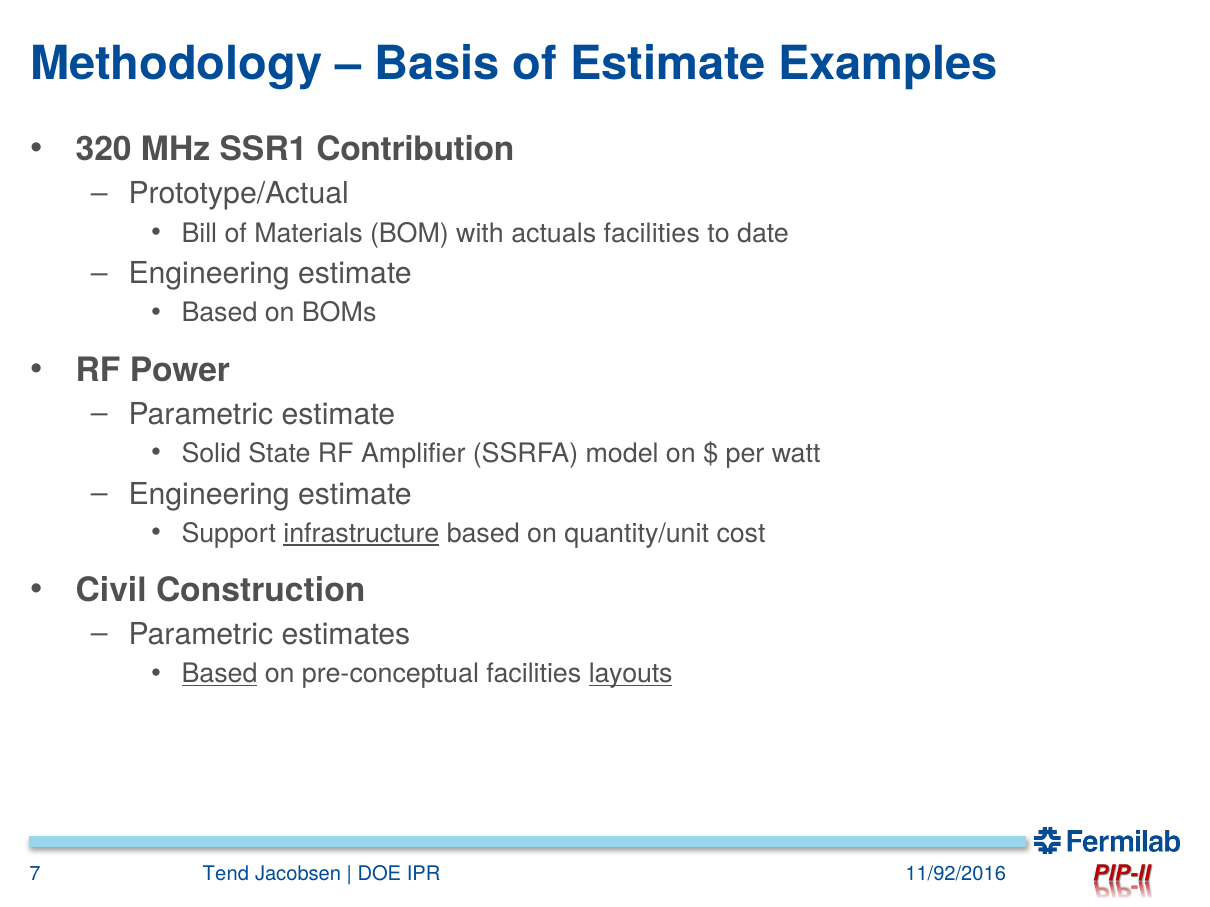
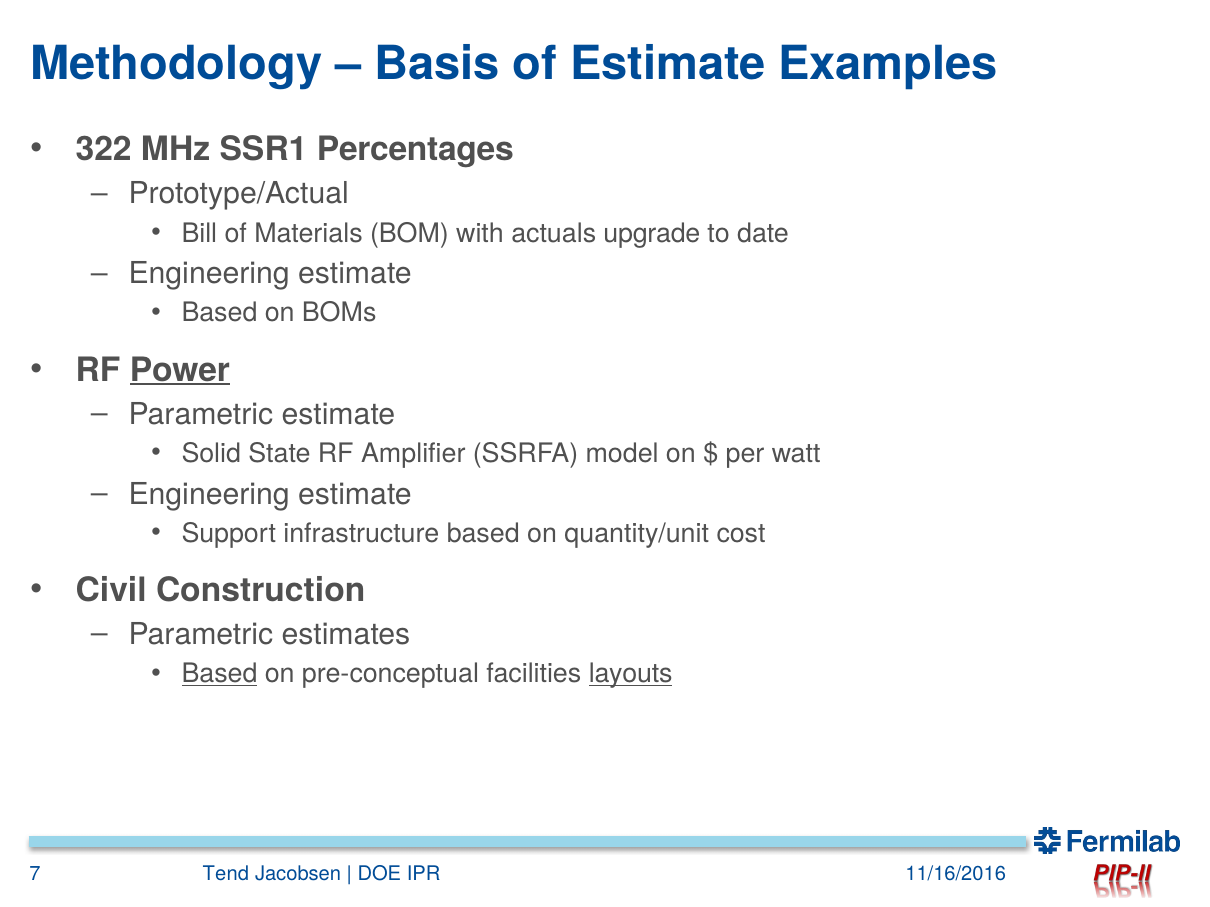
320: 320 -> 322 (104, 150)
Contribution: Contribution -> Percentages (415, 150)
actuals facilities: facilities -> upgrade (652, 233)
Power underline: none -> present (180, 370)
infrastructure underline: present -> none (361, 534)
11/92/2016: 11/92/2016 -> 11/16/2016 (956, 874)
